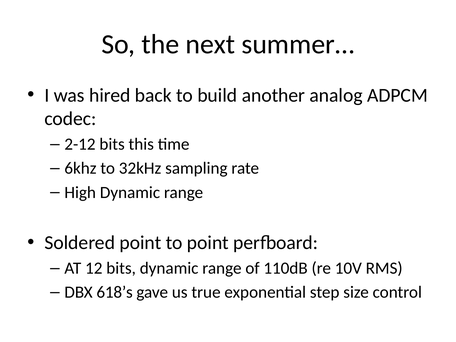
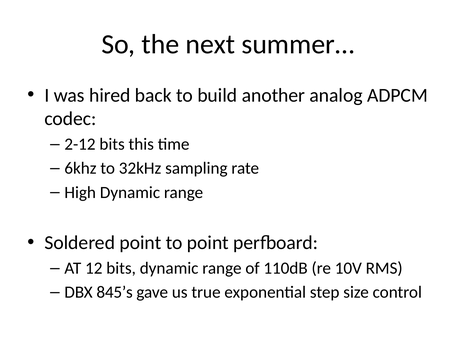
618’s: 618’s -> 845’s (115, 292)
